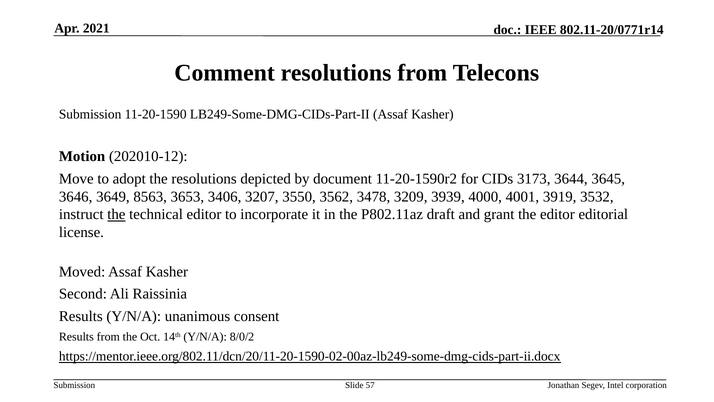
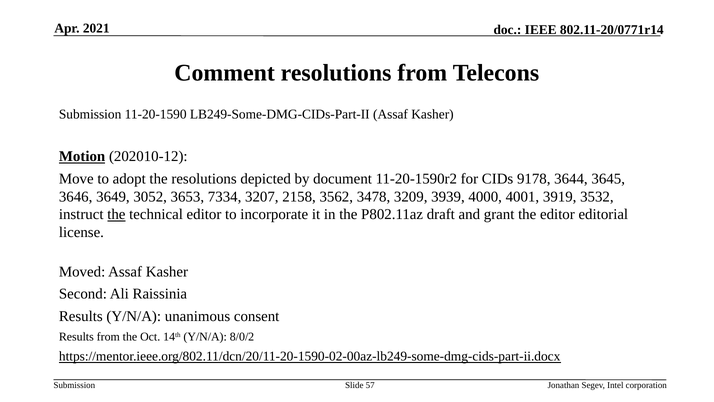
Motion underline: none -> present (82, 156)
3173: 3173 -> 9178 (534, 179)
8563: 8563 -> 3052 (150, 196)
3406: 3406 -> 7334 (225, 196)
3550: 3550 -> 2158 (299, 196)
